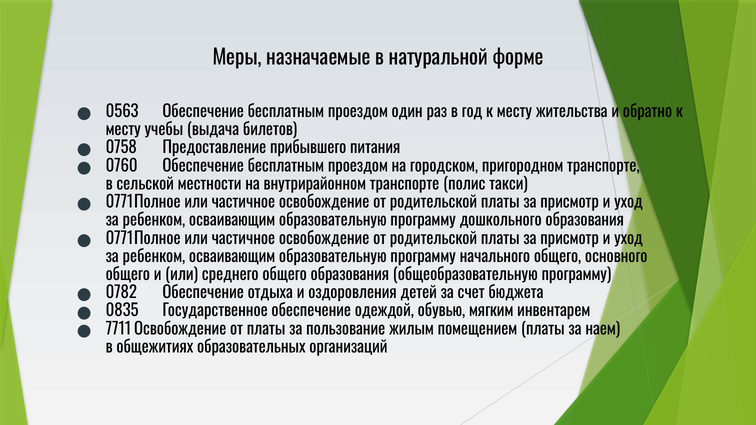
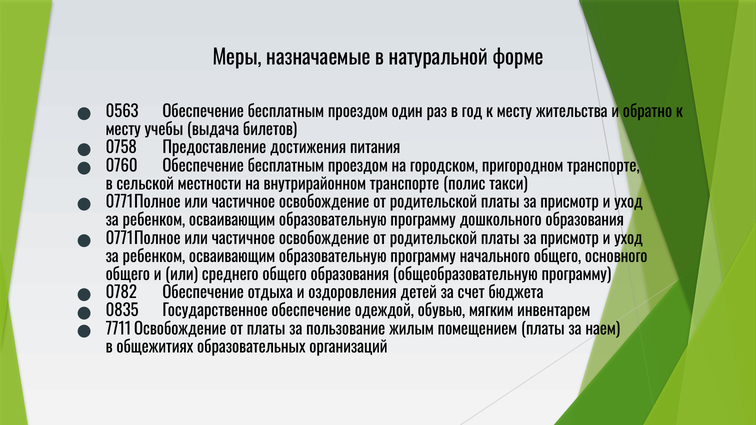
прибывшего: прибывшего -> достижения (308, 148)
